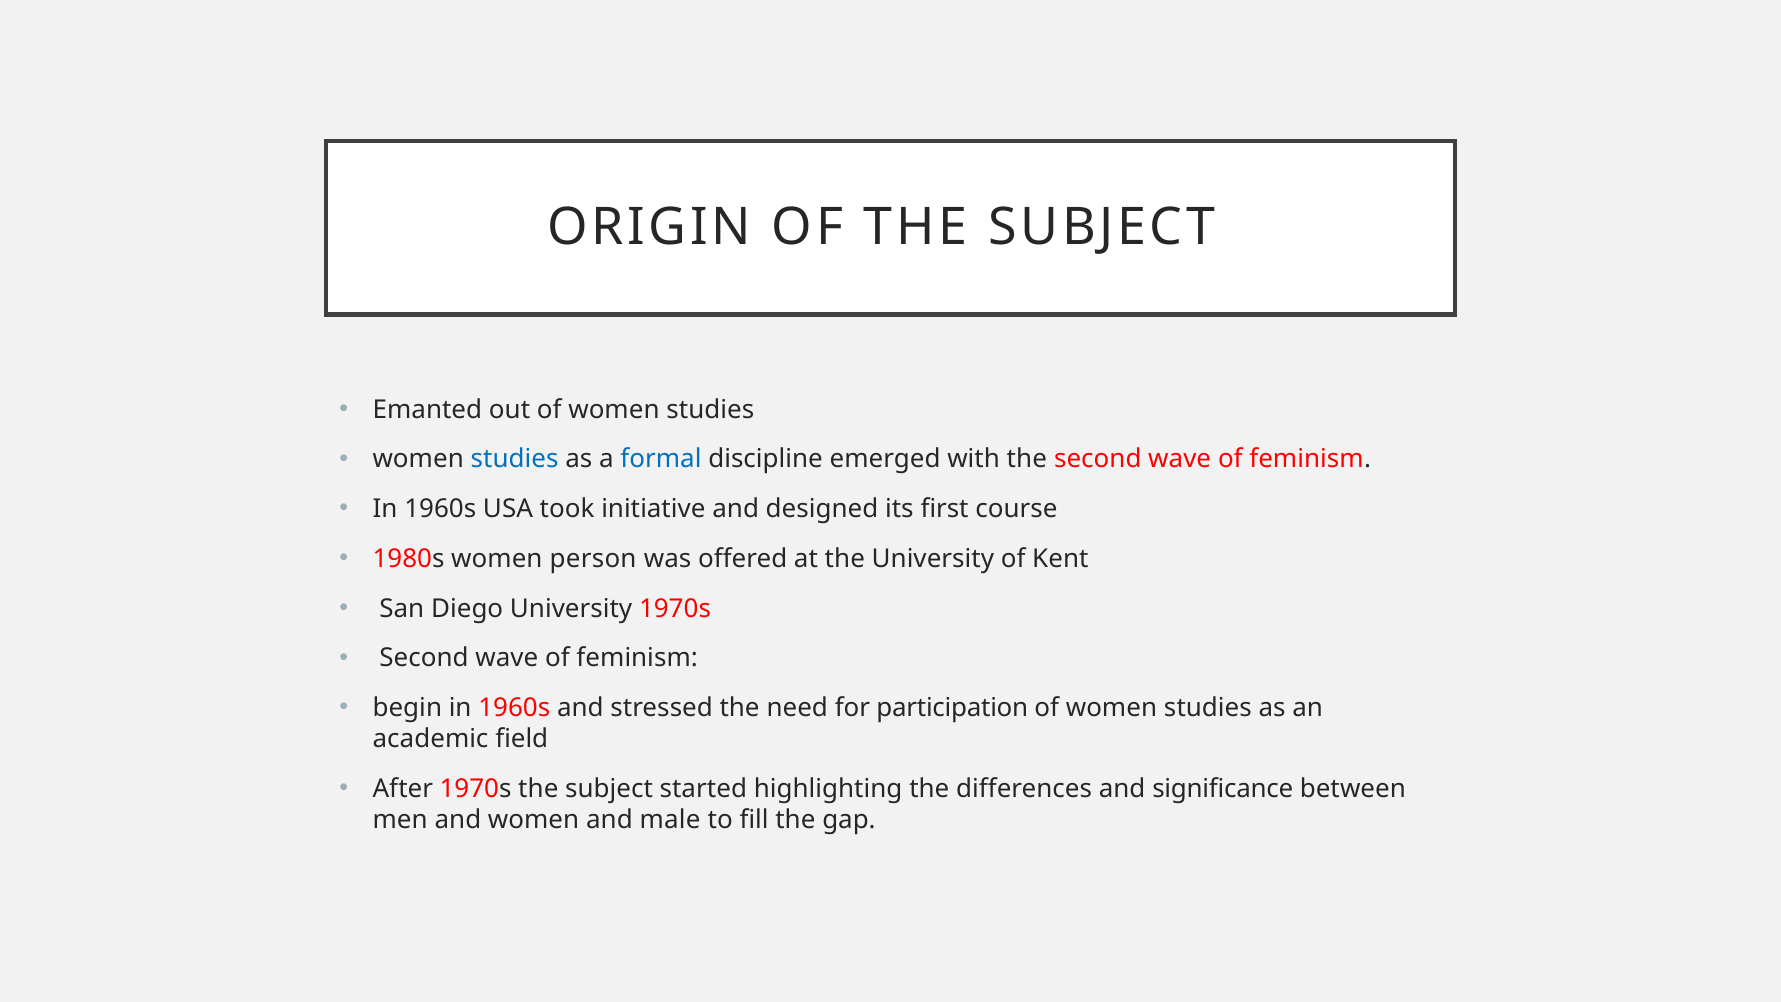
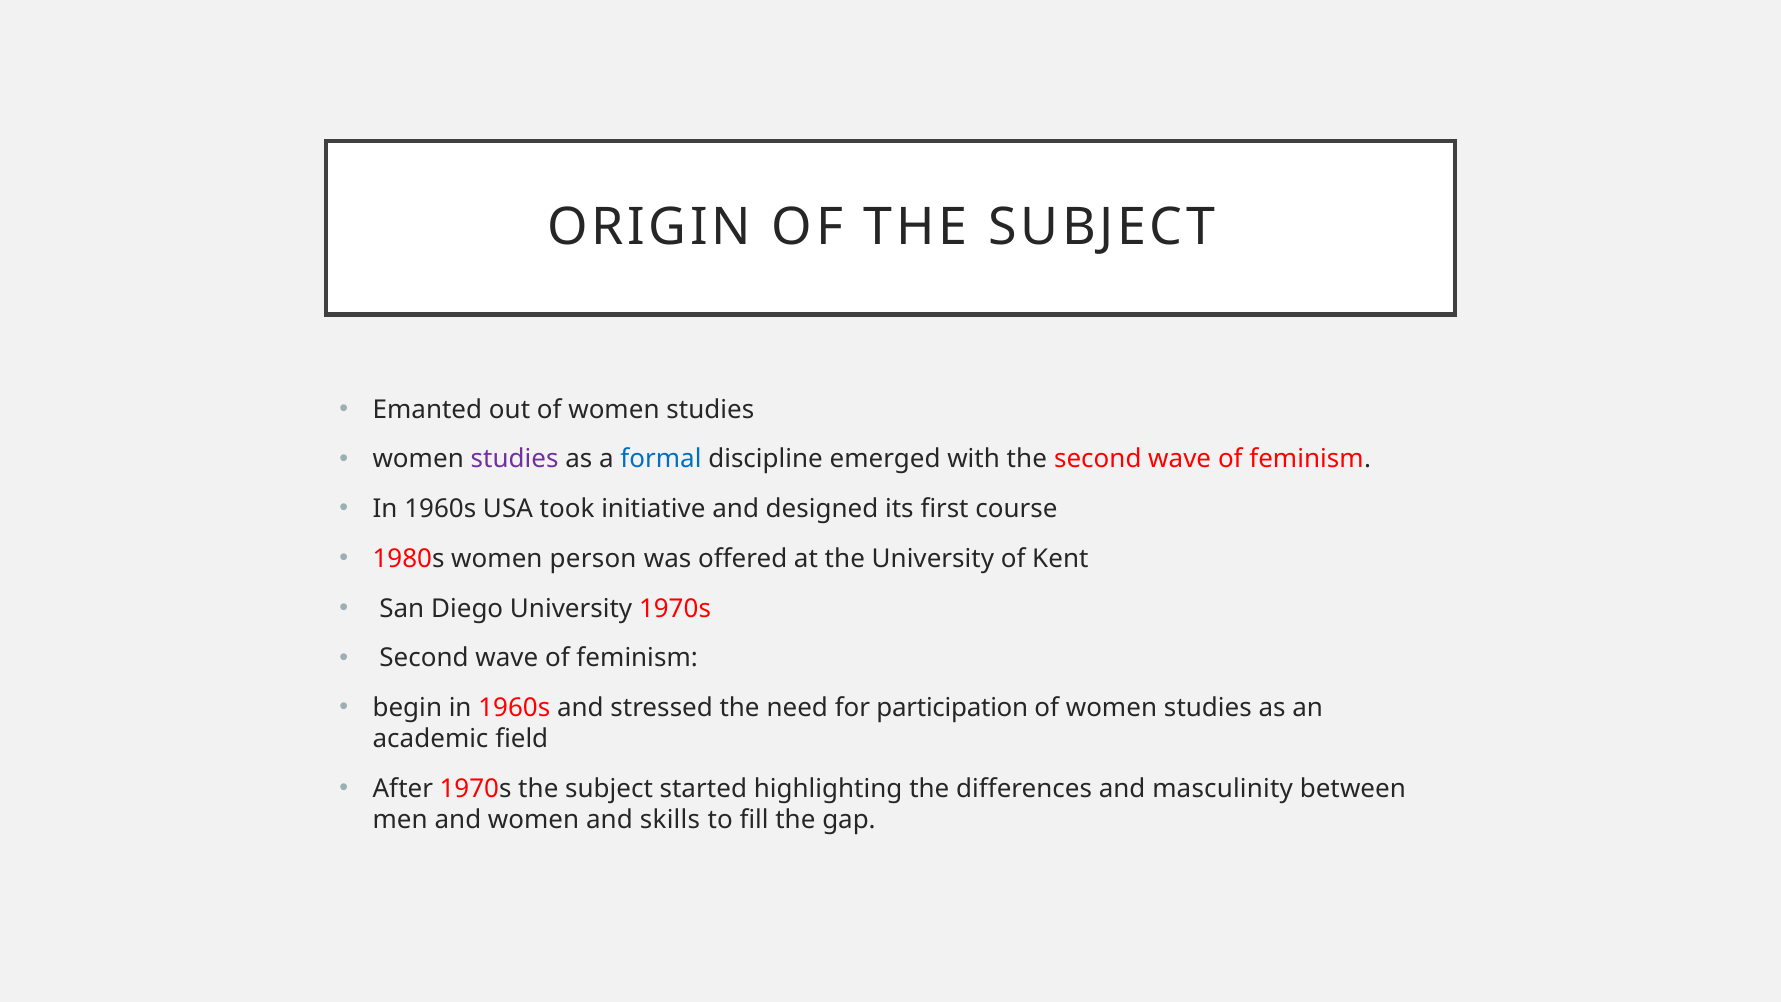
studies colour: blue -> purple (515, 459)
significance: significance -> masculinity (1223, 789)
male: male -> skills (670, 820)
